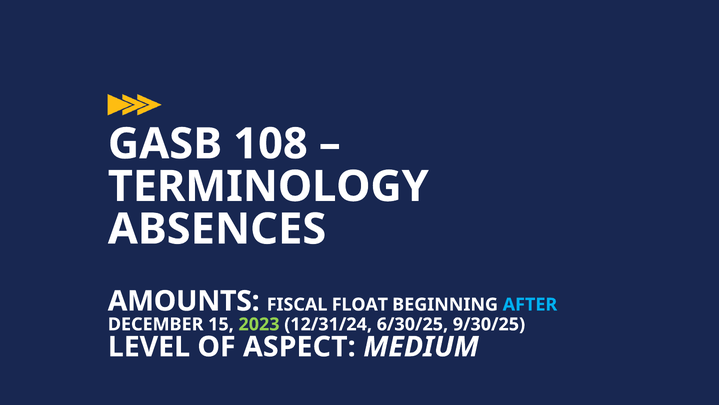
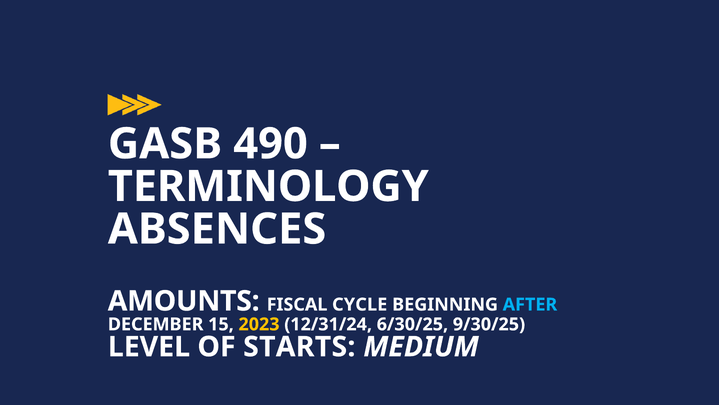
108: 108 -> 490 (271, 144)
FLOAT: FLOAT -> CYCLE (360, 304)
2023 colour: light green -> yellow (259, 324)
ASPECT: ASPECT -> STARTS (299, 346)
